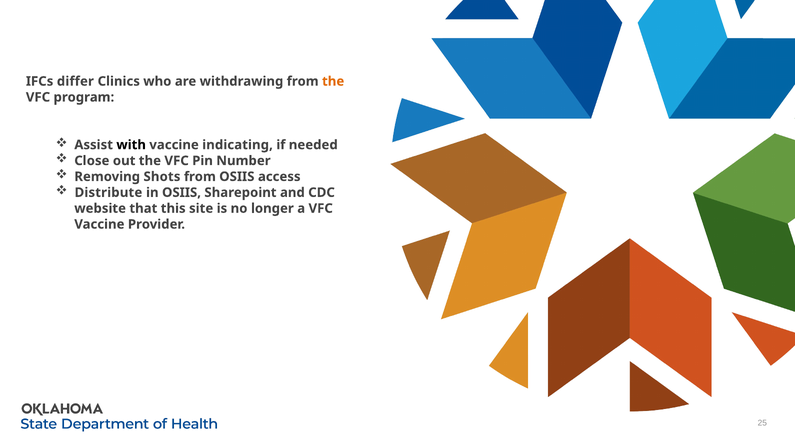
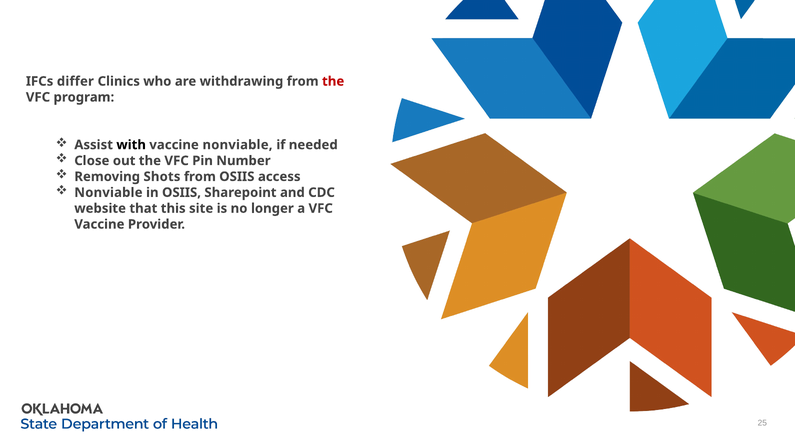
the colour: orange -> red (333, 81)
vaccine indicating: indicating -> nonviable (237, 145)
Distribute: Distribute -> Nonviable (108, 193)
